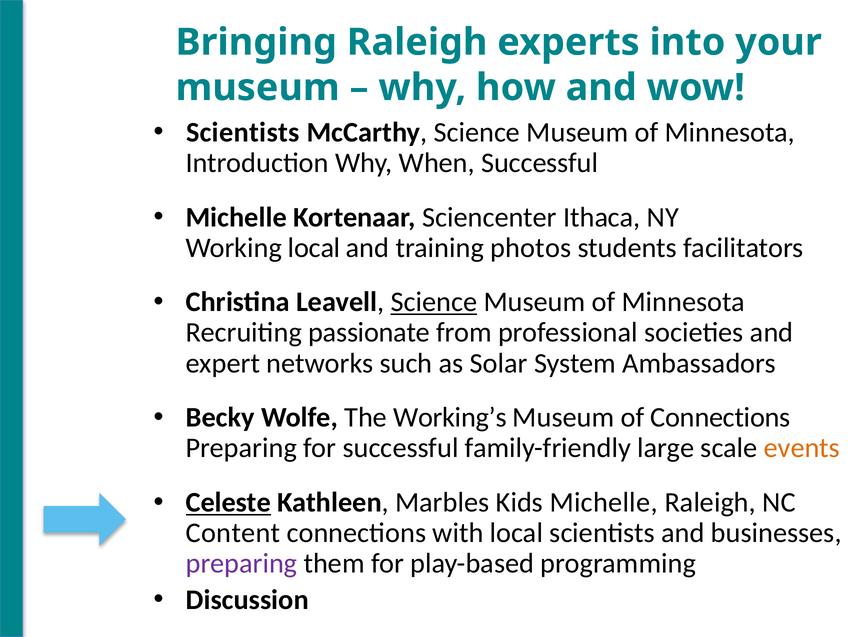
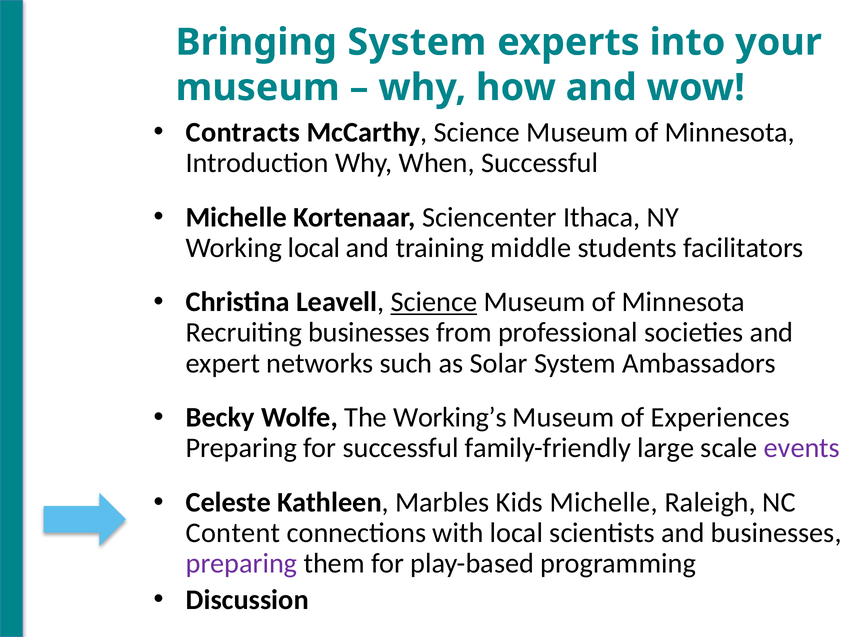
Bringing Raleigh: Raleigh -> System (417, 42)
Scientists: Scientists -> Contracts (243, 132)
photos: photos -> middle (531, 248)
Recruiting passionate: passionate -> businesses (369, 333)
of Connections: Connections -> Experiences (720, 418)
events colour: orange -> purple (802, 448)
Celeste underline: present -> none (228, 503)
